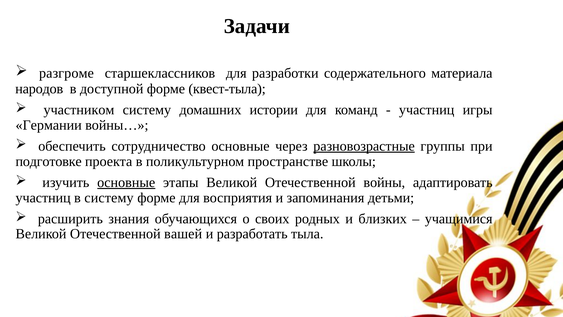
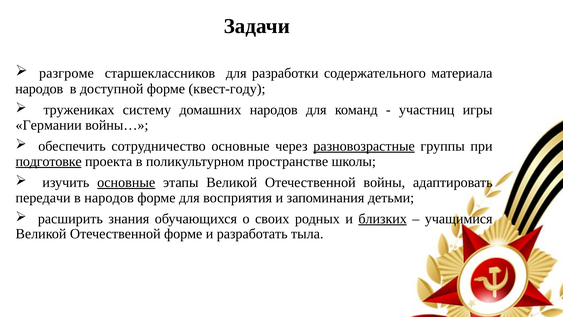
квест-тыла: квест-тыла -> квест-году (227, 89)
участником: участником -> тружениках (79, 110)
домашних истории: истории -> народов (274, 110)
подготовке underline: none -> present (49, 161)
участниц: участниц -> передачи (43, 197)
в систему: систему -> народов (109, 197)
близких underline: none -> present (383, 219)
Отечественной вашей: вашей -> форме (183, 234)
